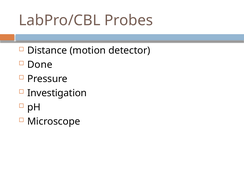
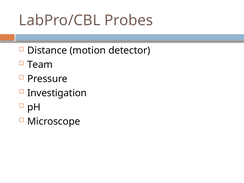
Done: Done -> Team (40, 65)
